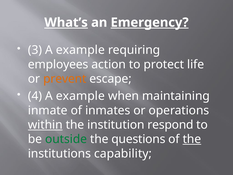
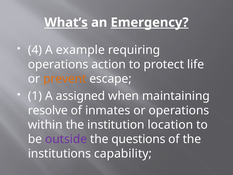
3: 3 -> 4 (35, 50)
employees: employees -> operations (58, 64)
4: 4 -> 1 (35, 96)
example: example -> assigned (80, 96)
inmate: inmate -> resolve (48, 110)
within underline: present -> none (45, 125)
respond: respond -> location (170, 125)
outside colour: green -> purple (66, 139)
the underline: present -> none (192, 139)
